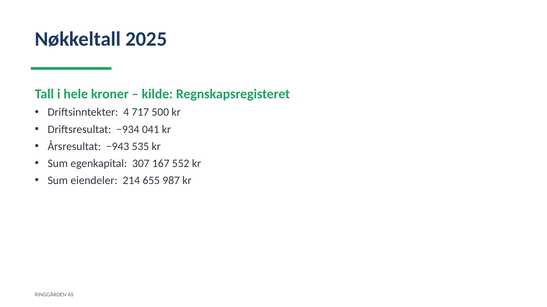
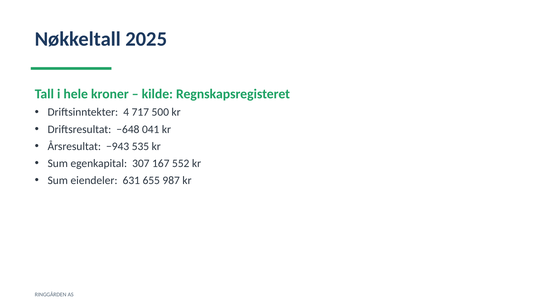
−934: −934 -> −648 (128, 130)
214: 214 -> 631 (131, 181)
